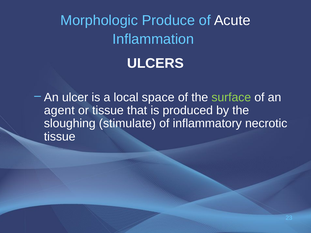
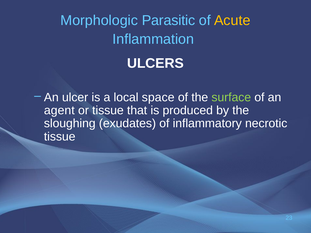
Produce: Produce -> Parasitic (169, 20)
Acute colour: white -> yellow (232, 20)
stimulate: stimulate -> exudates (127, 124)
